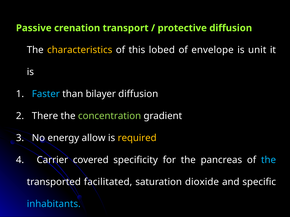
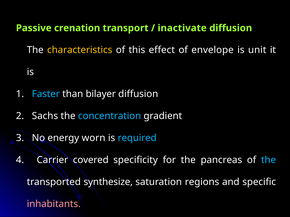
protective: protective -> inactivate (182, 28)
lobed: lobed -> effect (162, 50)
There: There -> Sachs (45, 116)
concentration colour: light green -> light blue (110, 116)
allow: allow -> worn (94, 138)
required colour: yellow -> light blue (137, 138)
facilitated: facilitated -> synthesize (108, 182)
dioxide: dioxide -> regions (202, 182)
inhabitants colour: light blue -> pink (54, 204)
